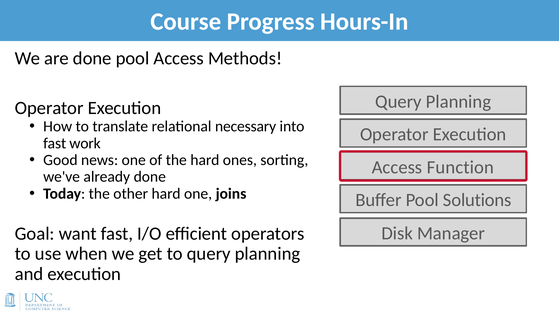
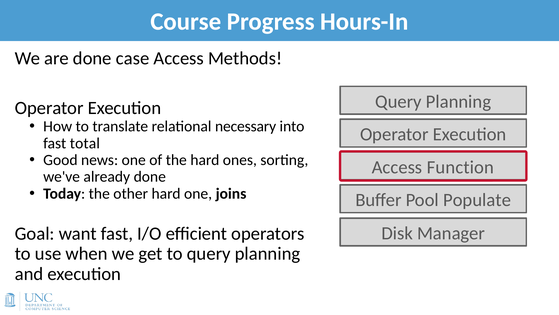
done pool: pool -> case (133, 58)
work: work -> total (85, 143)
Solutions: Solutions -> Populate (477, 200)
